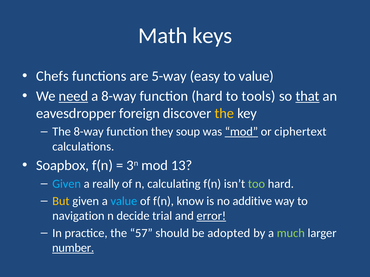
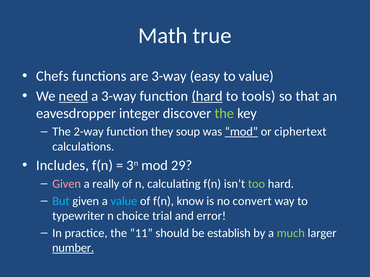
keys: keys -> true (212, 36)
are 5-way: 5-way -> 3-way (169, 76)
a 8-way: 8-way -> 3-way (119, 96)
hard underline: none -> present (207, 96)
that underline: present -> none (308, 96)
foreign: foreign -> integer (140, 114)
the colour: yellow -> light green (224, 114)
The 8-way: 8-way -> 2-way (89, 132)
Soapbox: Soapbox -> Includes (62, 166)
13: 13 -> 29 (182, 166)
Given colour: light blue -> pink (67, 184)
But colour: yellow -> light blue (61, 201)
additive: additive -> convert (252, 201)
navigation: navigation -> typewriter (78, 216)
decide: decide -> choice (133, 216)
error underline: present -> none (211, 216)
57: 57 -> 11 (141, 233)
adopted: adopted -> establish (229, 233)
